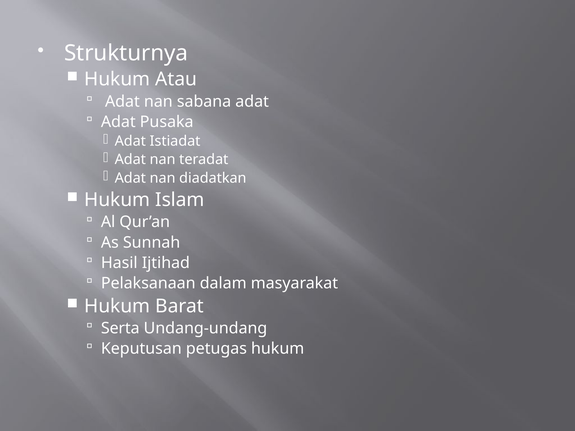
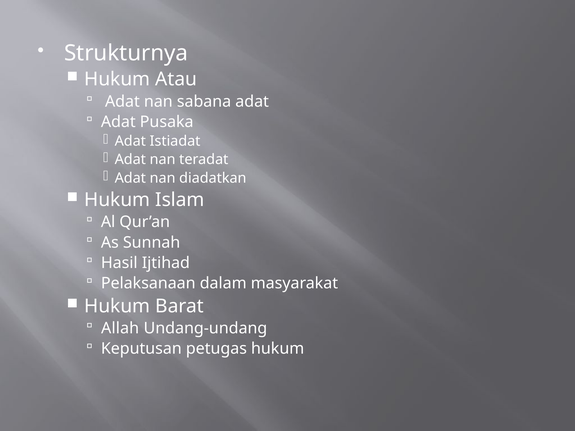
Serta: Serta -> Allah (120, 328)
